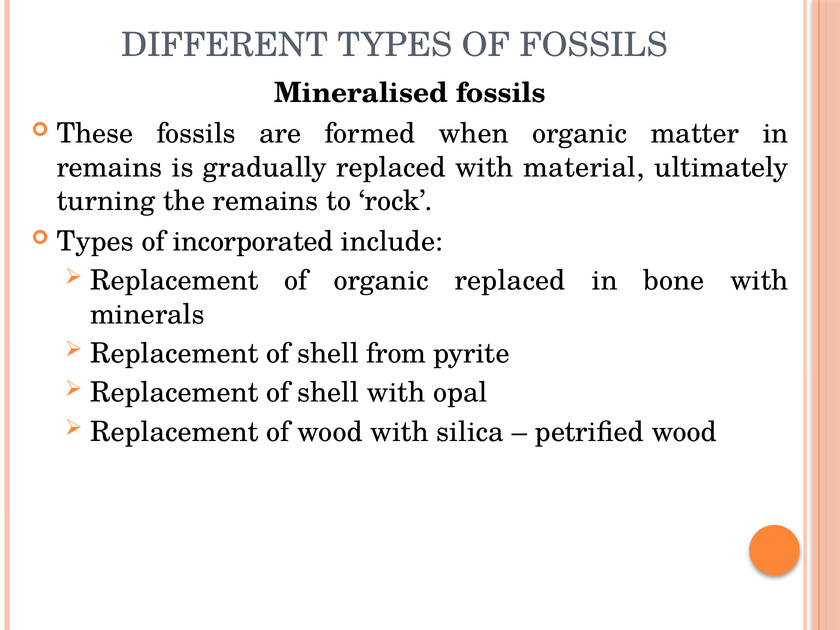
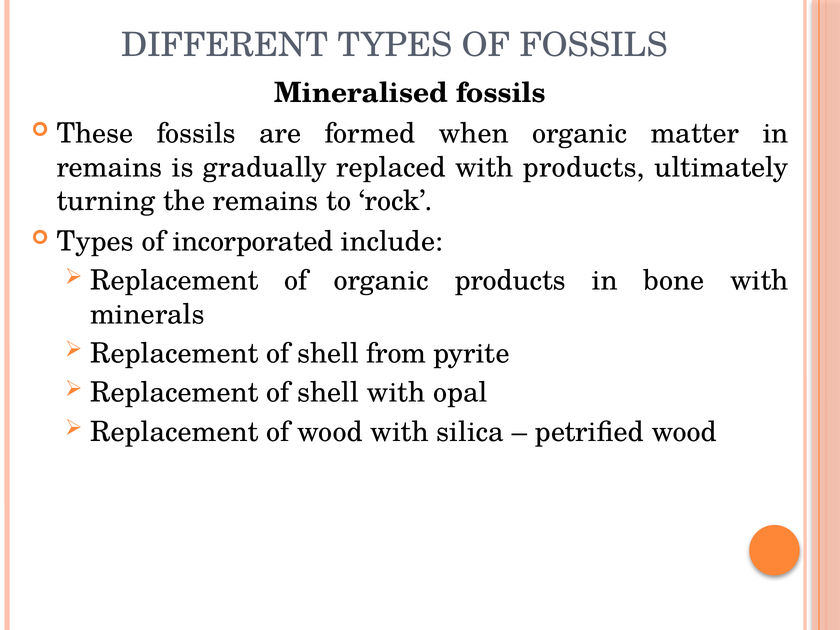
with material: material -> products (584, 167)
organic replaced: replaced -> products (510, 281)
